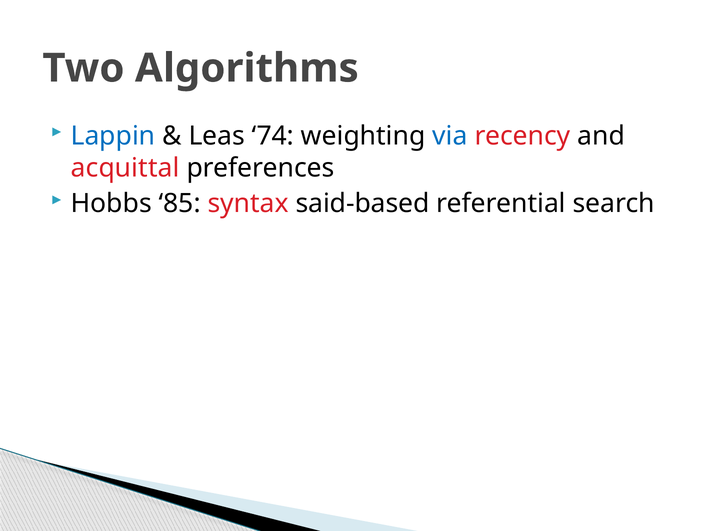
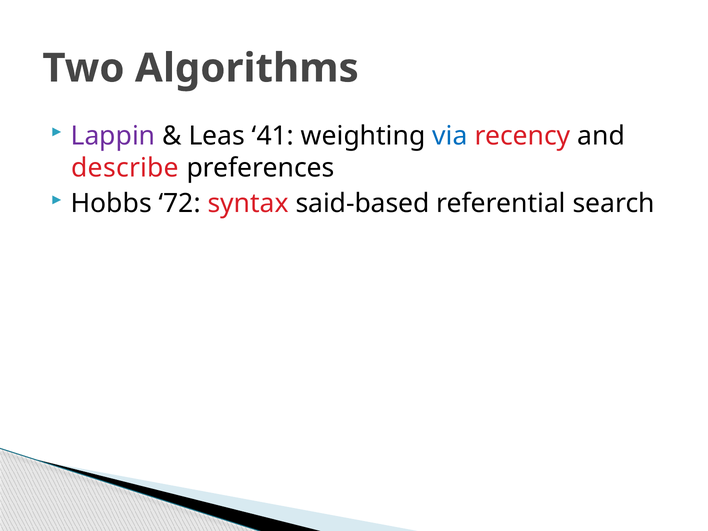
Lappin colour: blue -> purple (113, 136)
74: 74 -> 41 (273, 136)
acquittal: acquittal -> describe (125, 168)
85: 85 -> 72 (180, 204)
